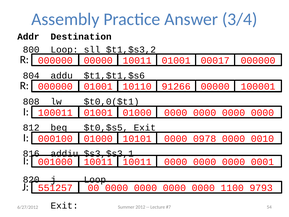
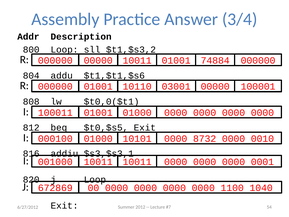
Destination: Destination -> Description (81, 37)
00017: 00017 -> 74884 (215, 60)
91266: 91266 -> 03001 (176, 87)
0978: 0978 -> 8732 (205, 139)
551257: 551257 -> 672869 (55, 188)
9793: 9793 -> 1040 (261, 188)
